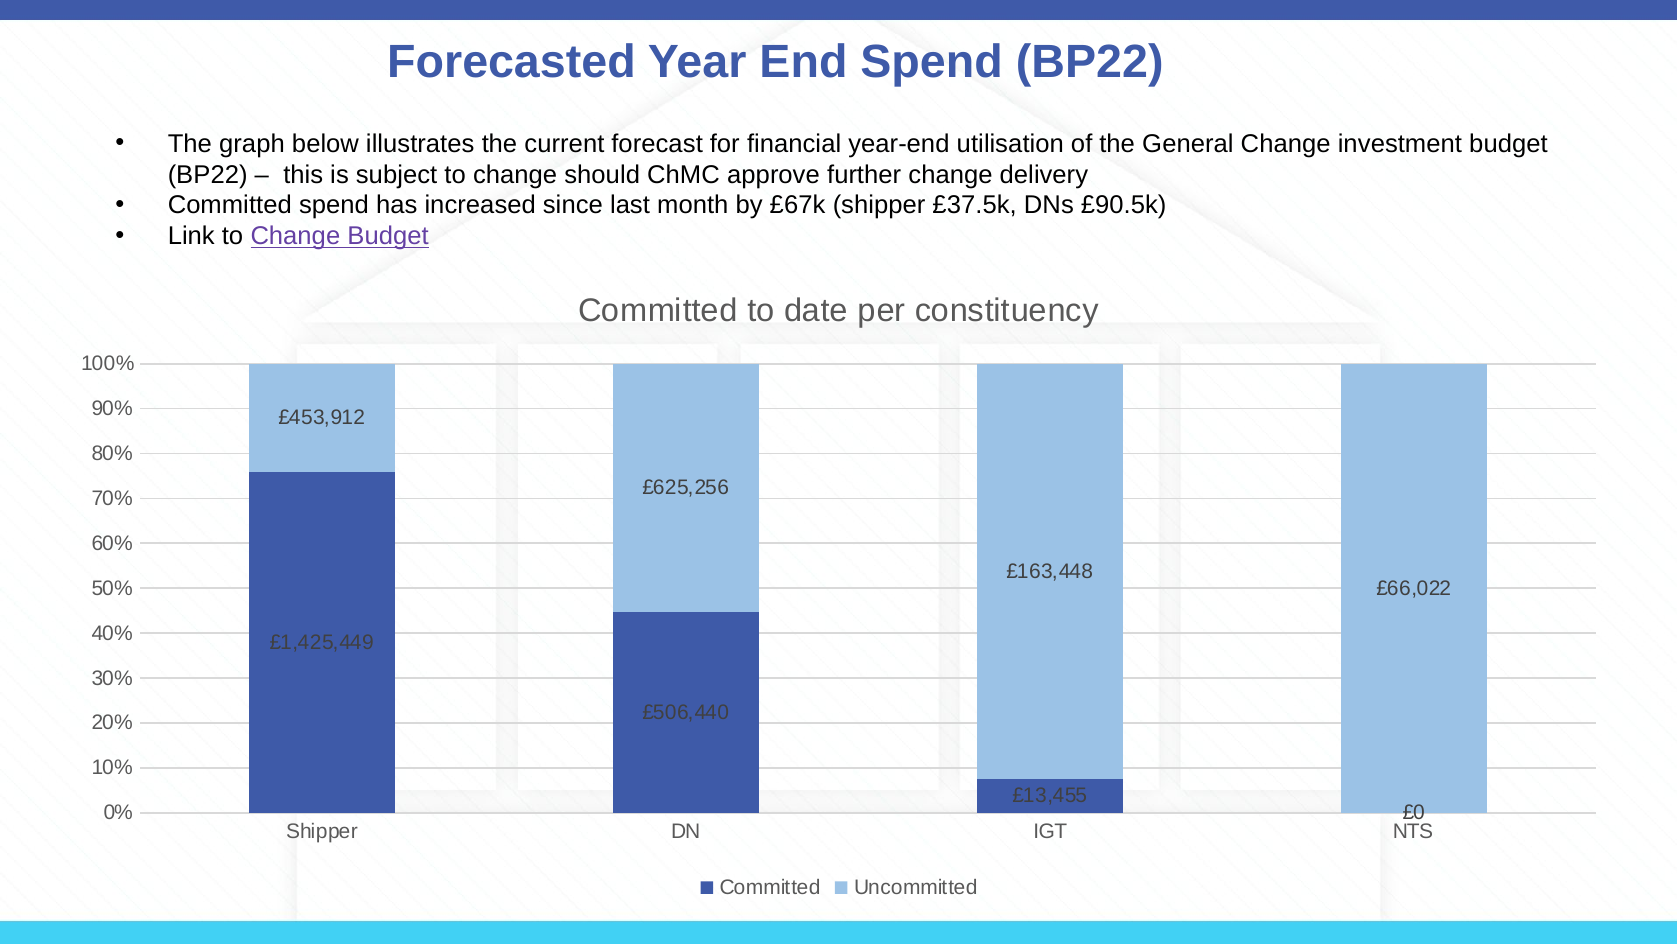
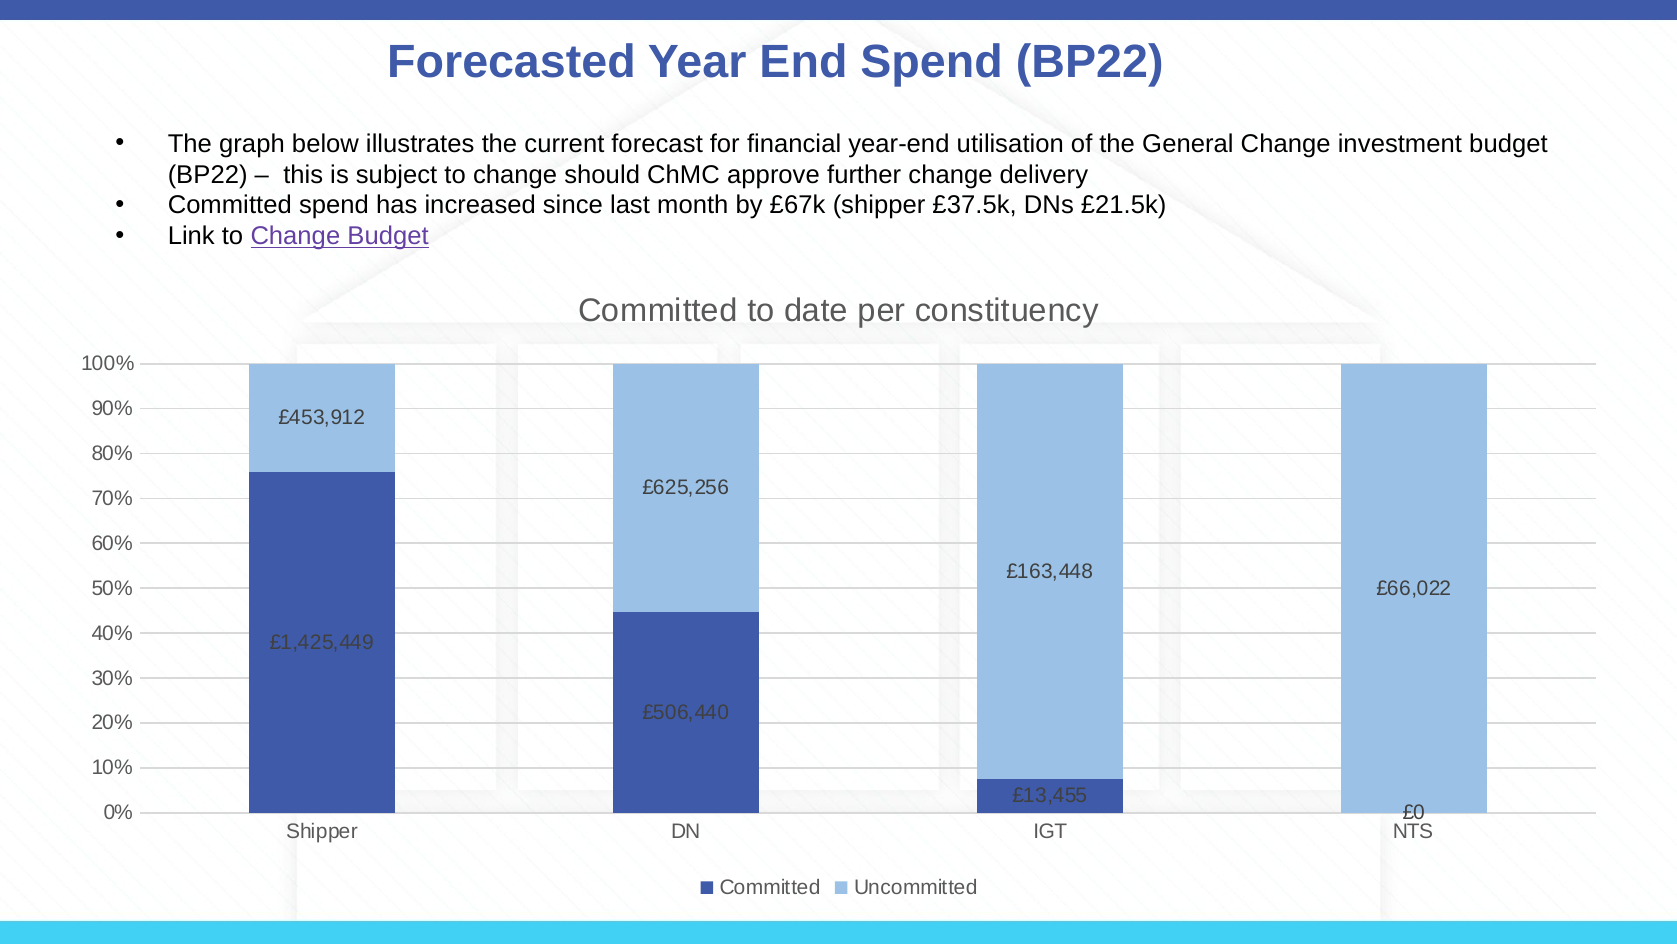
£90.5k: £90.5k -> £21.5k (1124, 205)
